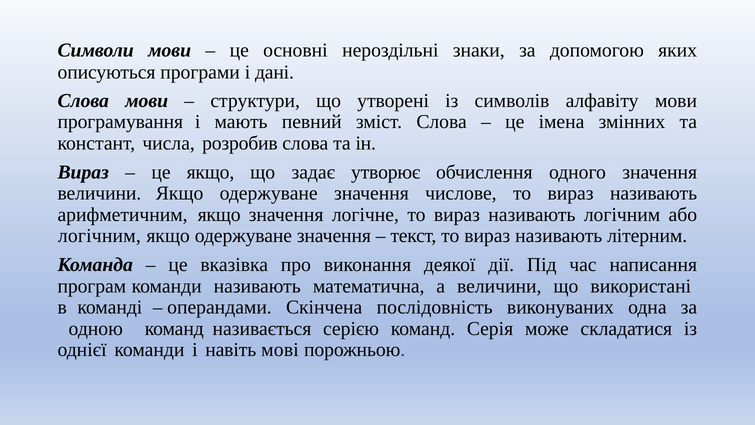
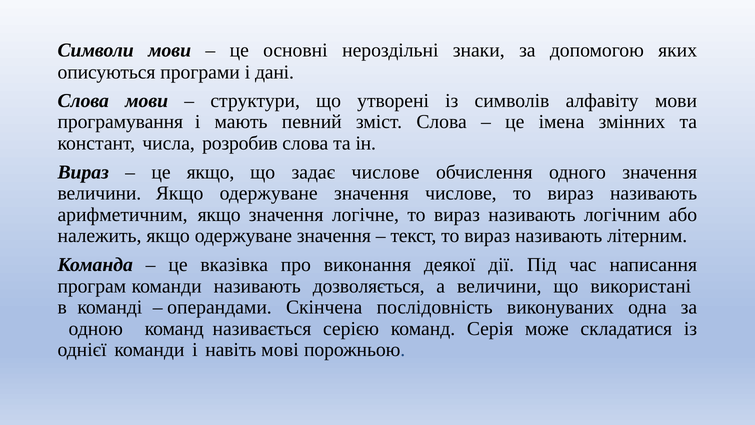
задає утворює: утворює -> числове (386, 172)
логічним: логічним -> належить (99, 236)
математична: математична -> дозволяється (369, 286)
